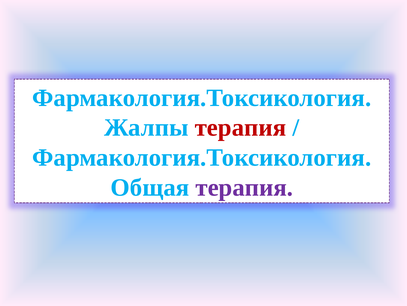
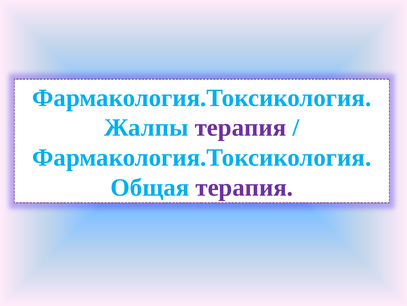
терапия colour: red -> purple (240, 127)
